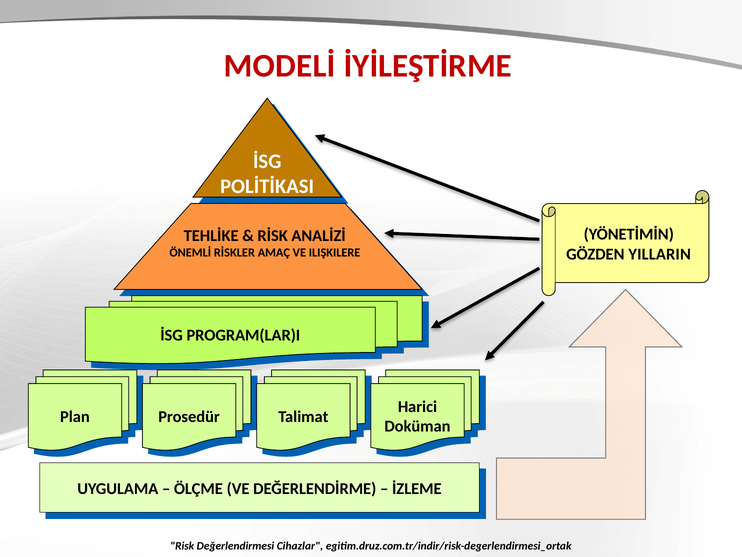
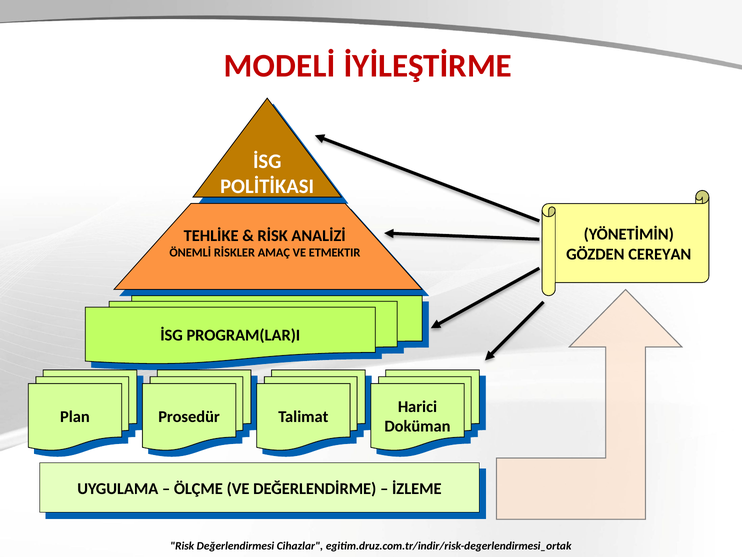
YILLARIN: YILLARIN -> CEREYAN (660, 254)
ILIŞKILERE: ILIŞKILERE -> ETMEKTIR (335, 252)
